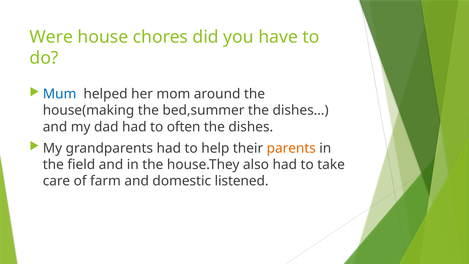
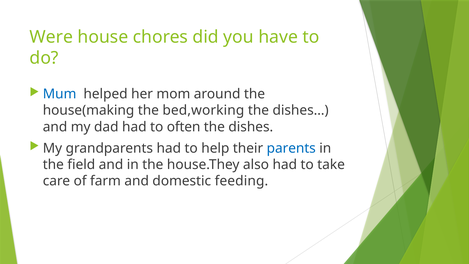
bed,summer: bed,summer -> bed,working (203, 110)
parents colour: orange -> blue (291, 148)
listened: listened -> feeding (241, 181)
